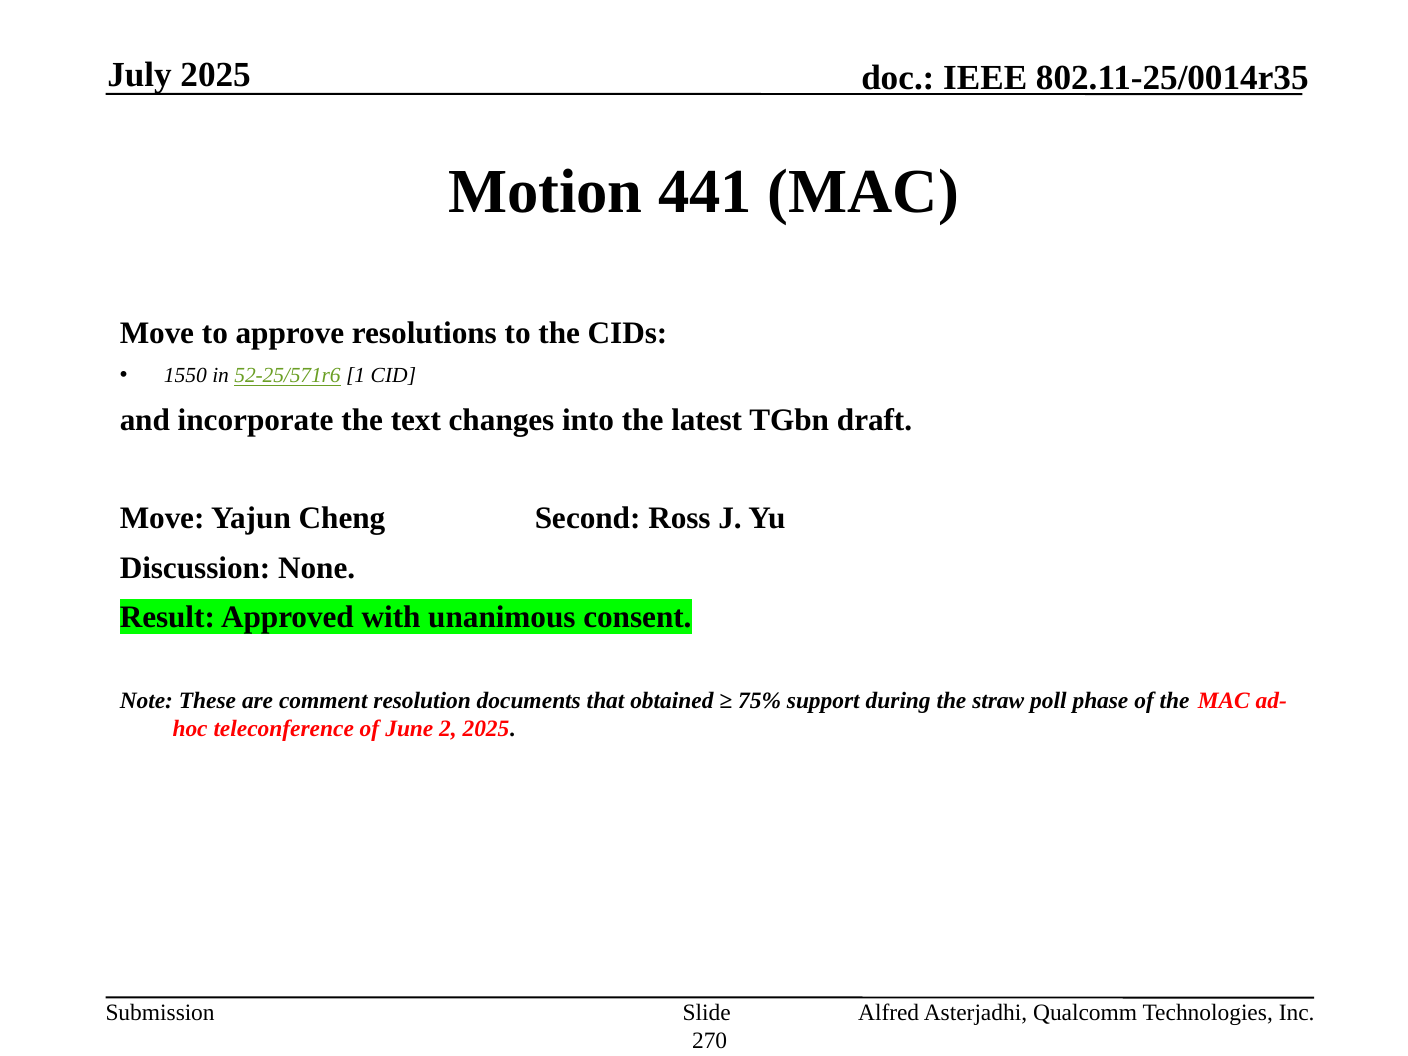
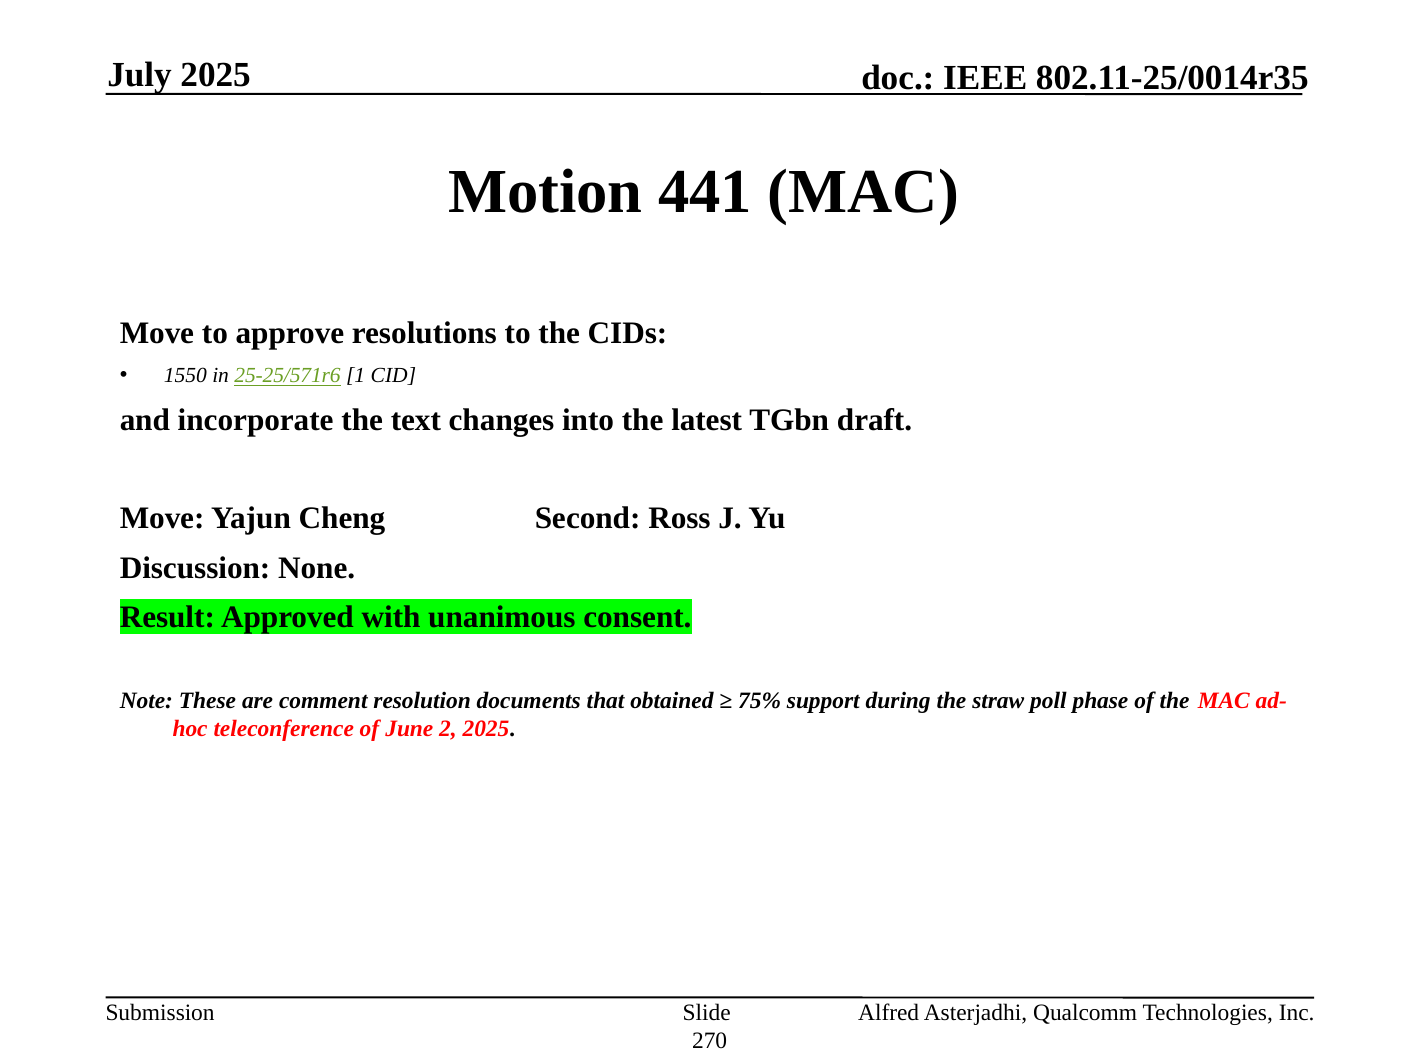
52-25/571r6: 52-25/571r6 -> 25-25/571r6 (288, 376)
